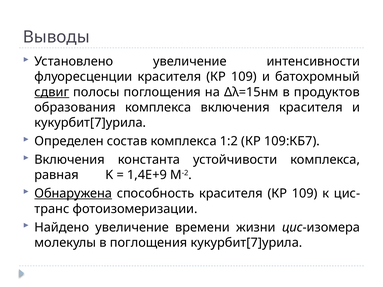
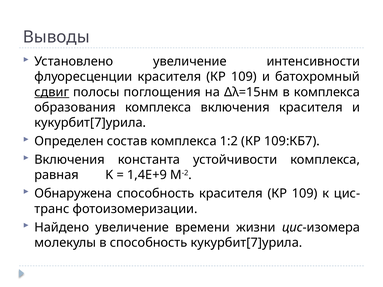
в продуктов: продуктов -> комплекса (327, 92)
Обнаружена underline: present -> none (73, 194)
в поглощения: поглощения -> способность (149, 243)
